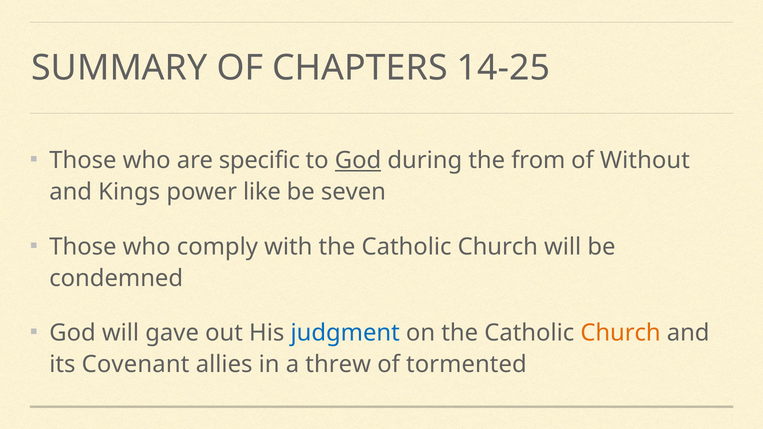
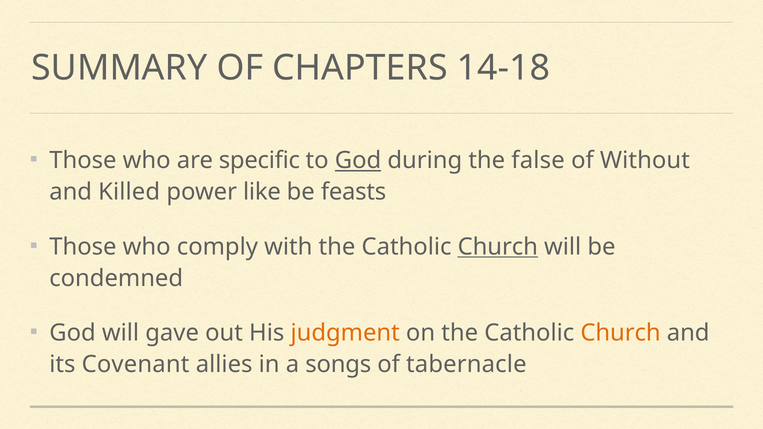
14-25: 14-25 -> 14-18 (504, 68)
from: from -> false (538, 160)
Kings: Kings -> Killed (129, 192)
seven: seven -> feasts (354, 192)
Church underline: none -> present (498, 247)
judgment colour: blue -> orange (345, 333)
threw: threw -> songs (338, 365)
tormented: tormented -> tabernacle (466, 365)
